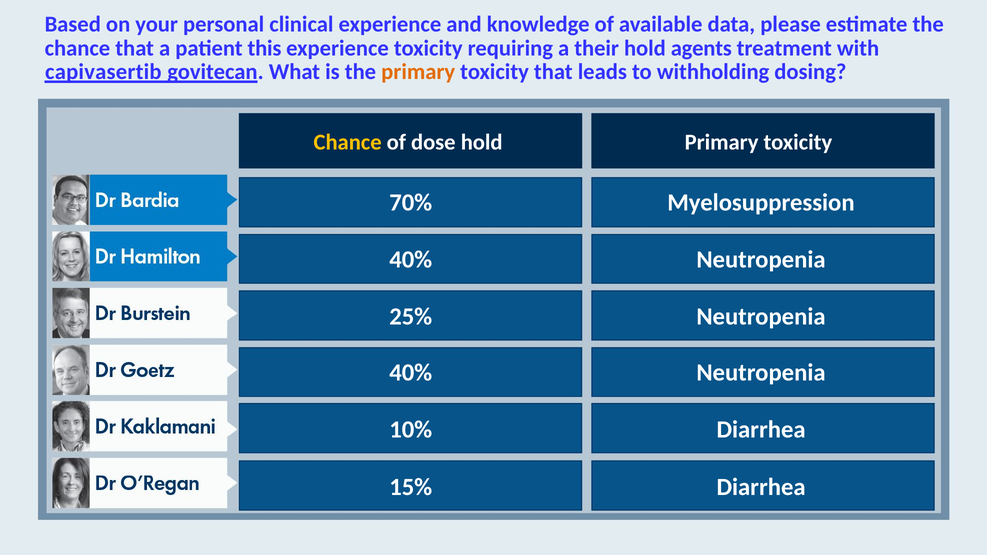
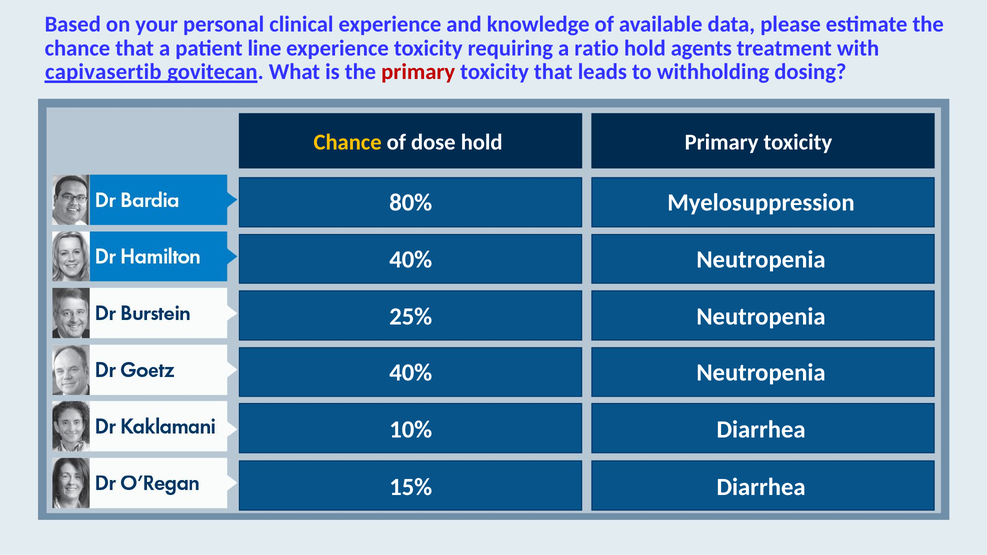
this: this -> line (265, 48)
their: their -> ratio (597, 48)
primary colour: orange -> red (418, 72)
70%: 70% -> 80% (411, 203)
